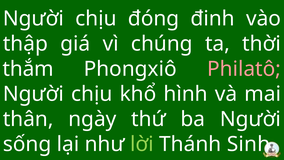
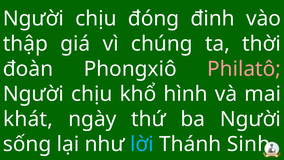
thắm: thắm -> đoàn (28, 69)
thân: thân -> khát (28, 119)
lời colour: light green -> light blue (142, 144)
